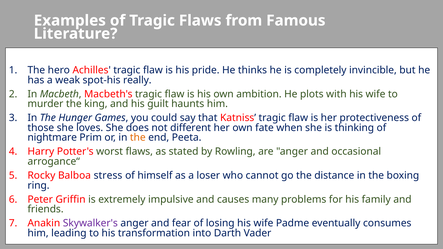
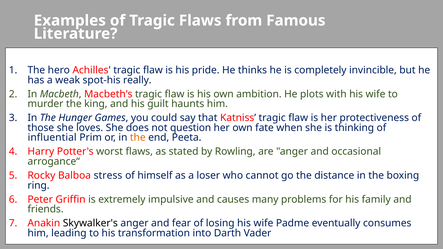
different: different -> question (191, 128)
nightmare: nightmare -> influential (52, 138)
Skywalker's colour: purple -> black (90, 223)
